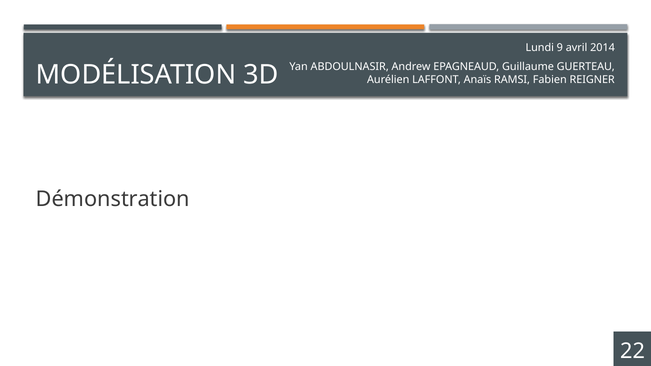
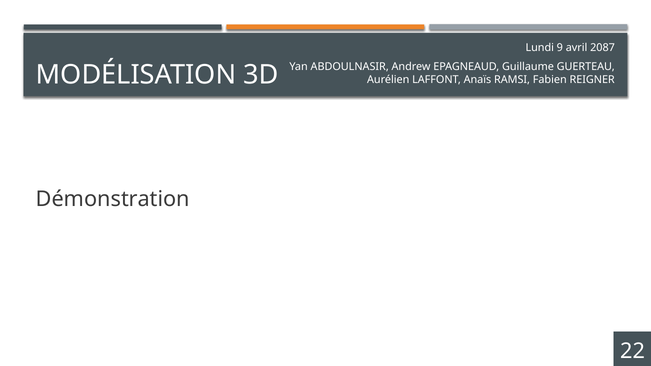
2014: 2014 -> 2087 (603, 47)
